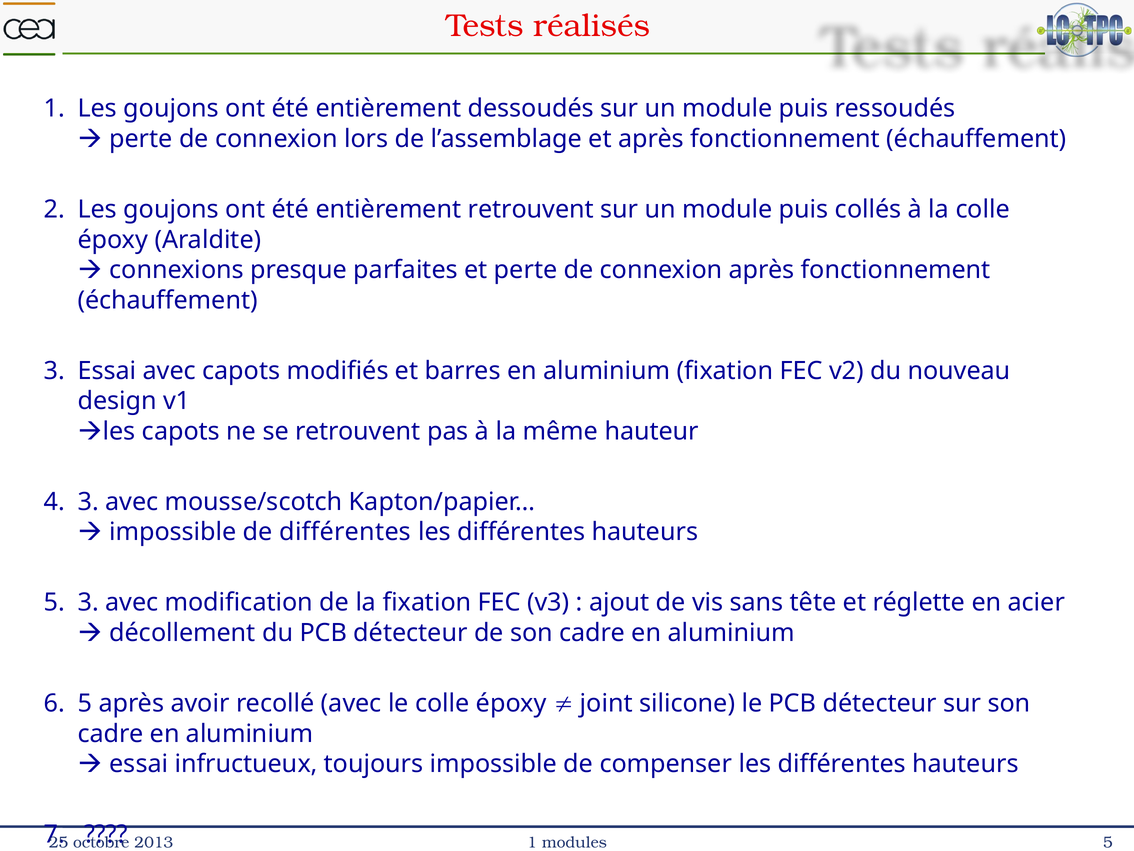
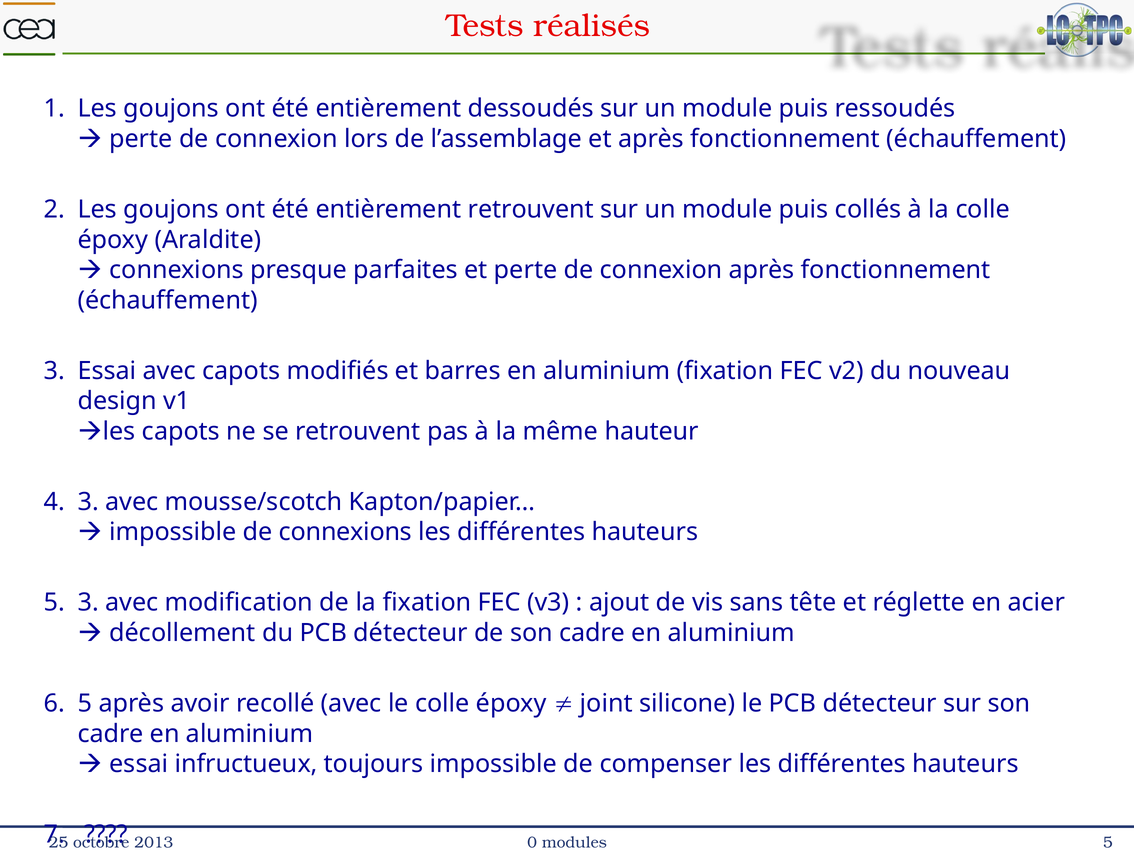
de différentes: différentes -> connexions (346, 532)
2013 1: 1 -> 0 (532, 842)
